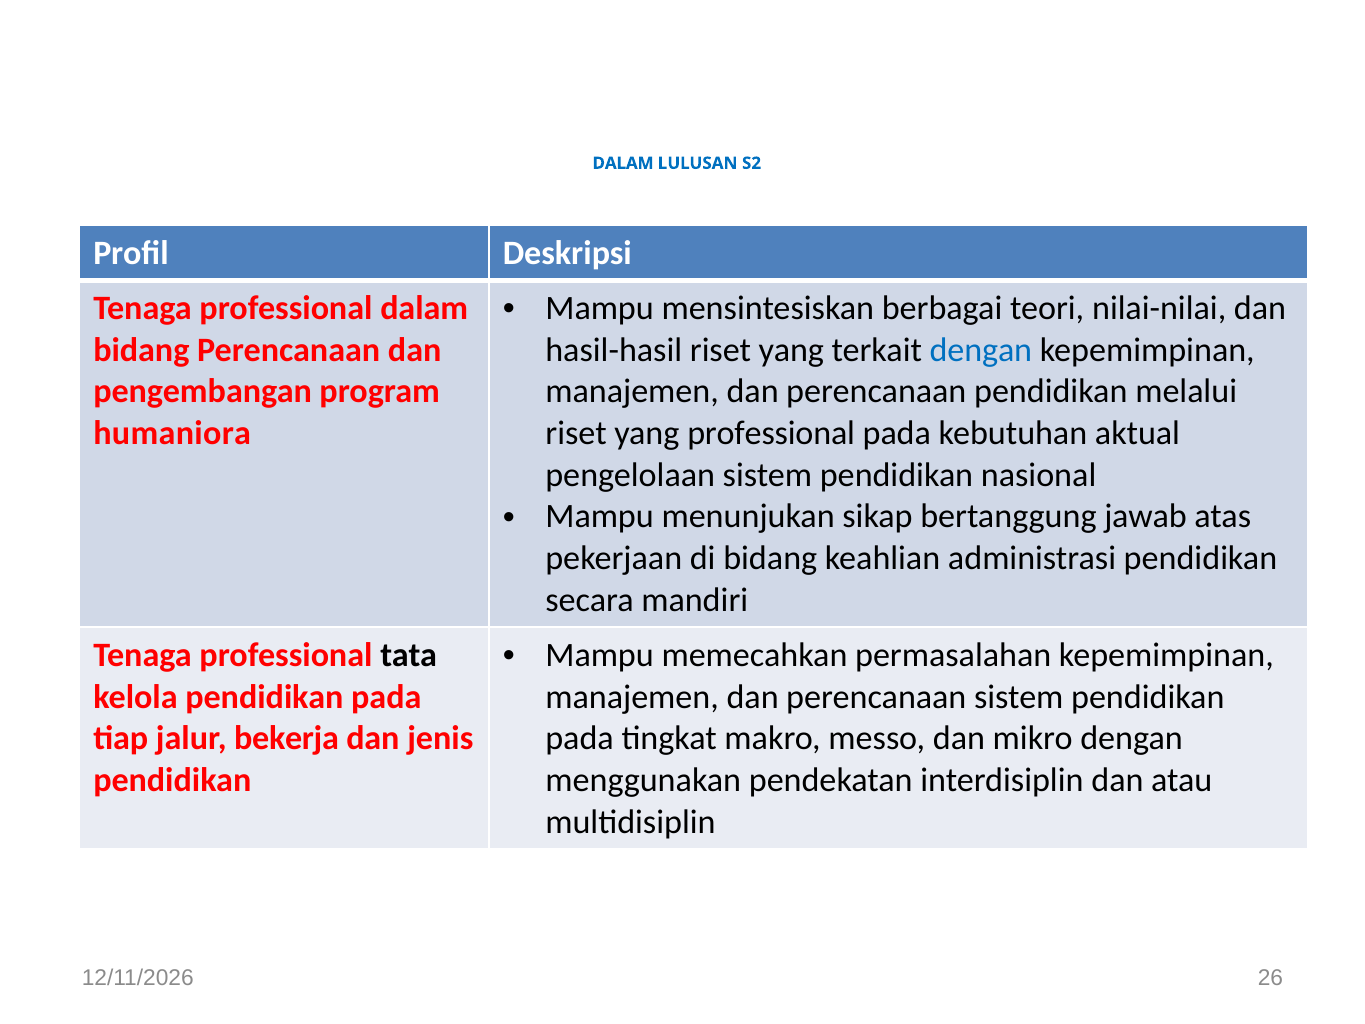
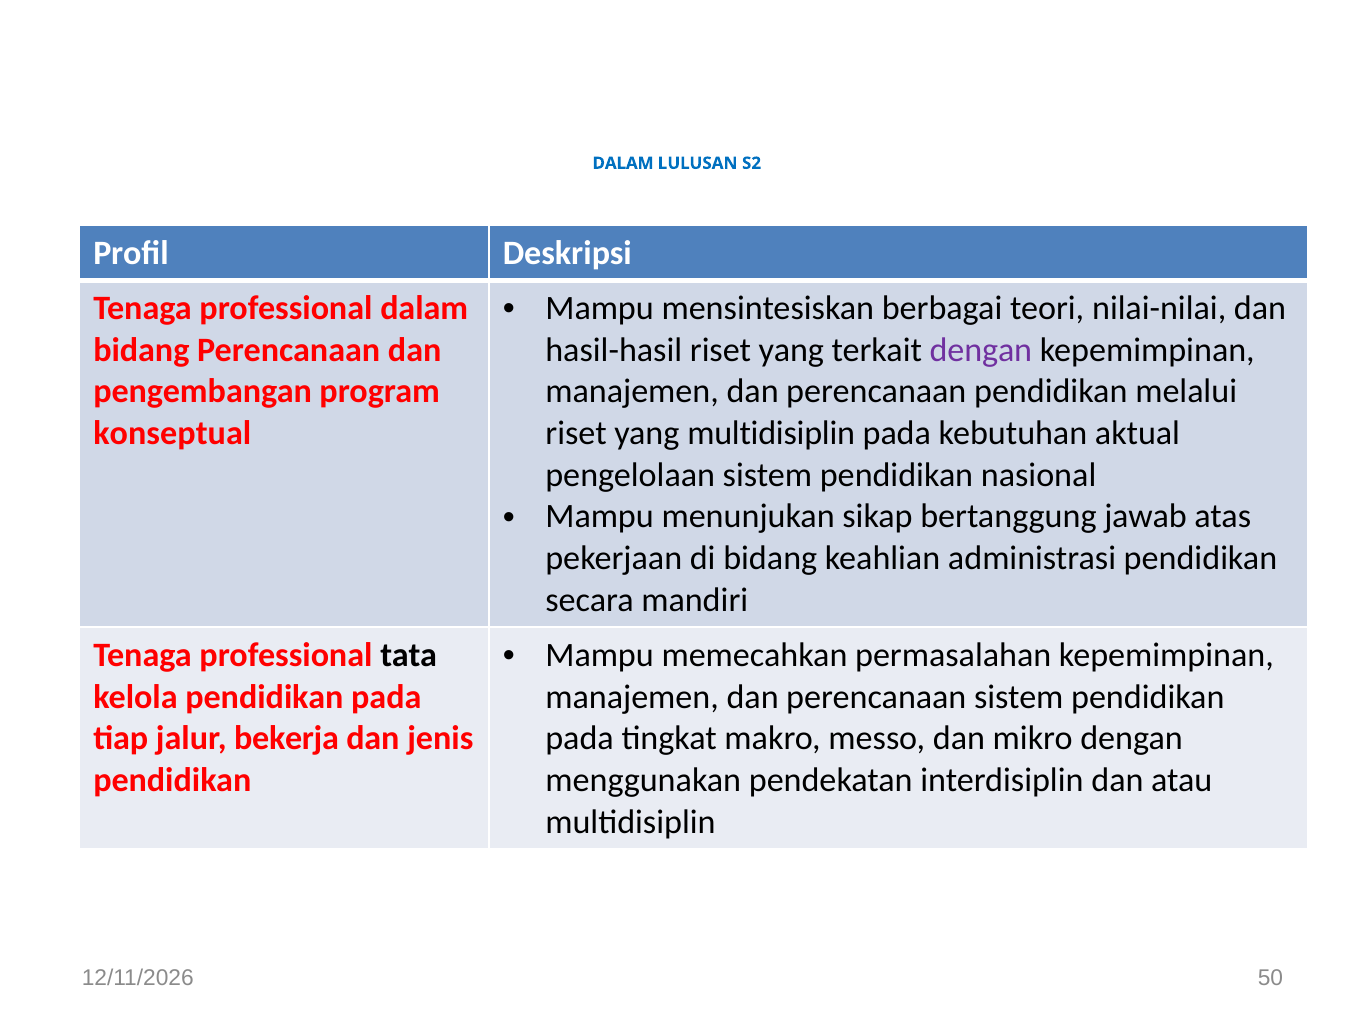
dengan colour: blue -> purple (981, 350)
humaniora: humaniora -> konseptual (172, 433)
yang professional: professional -> multidisiplin (771, 433)
26: 26 -> 50 (1270, 978)
